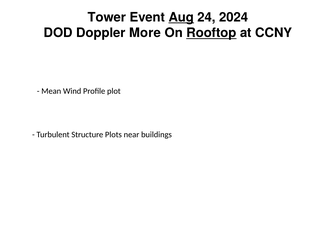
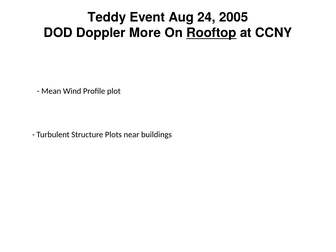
Tower: Tower -> Teddy (107, 17)
Aug underline: present -> none (181, 17)
2024: 2024 -> 2005 (234, 17)
